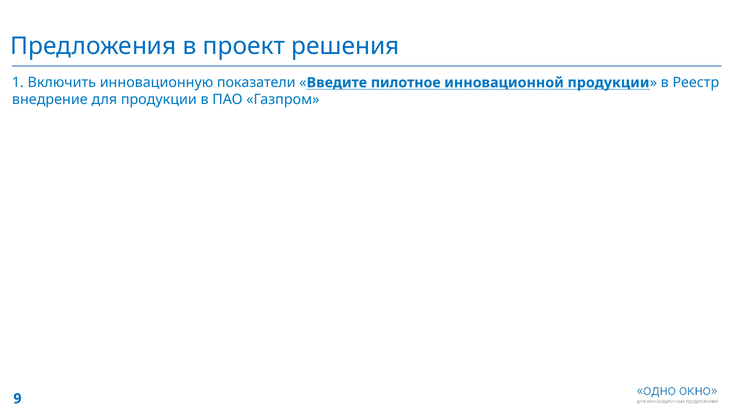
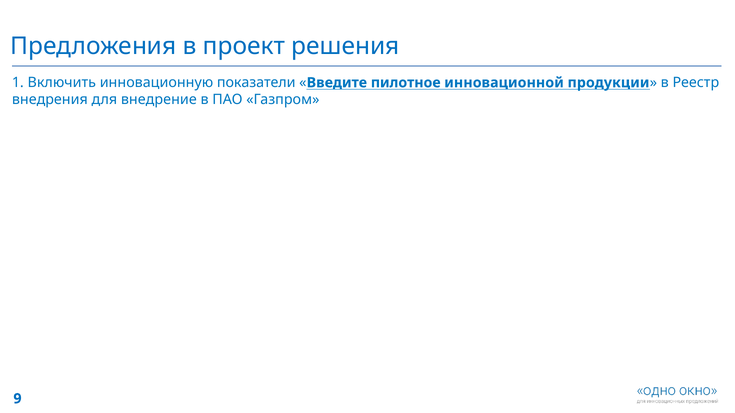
внедрение: внедрение -> внедрения (50, 100)
для продукции: продукции -> внедрение (159, 100)
